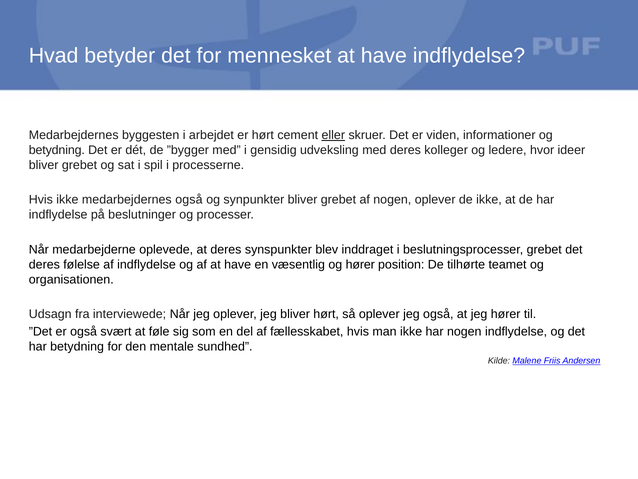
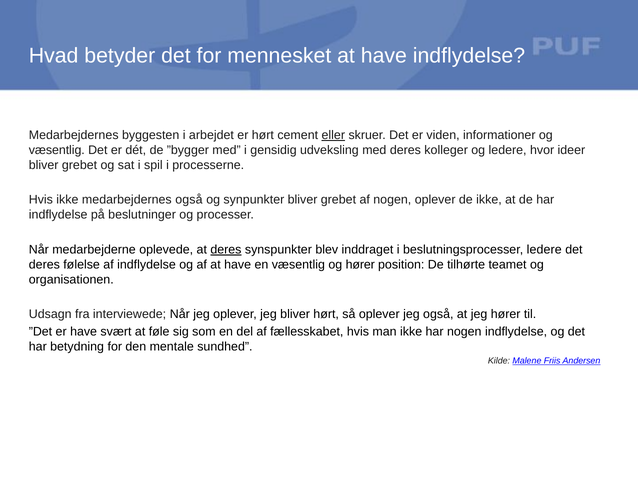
betydning: betydning -> væsentlig (57, 150)
deres underline: none -> present (226, 249)
beslutningsprocesser grebet: grebet -> ledere (544, 249)
er også: også -> have (84, 331)
